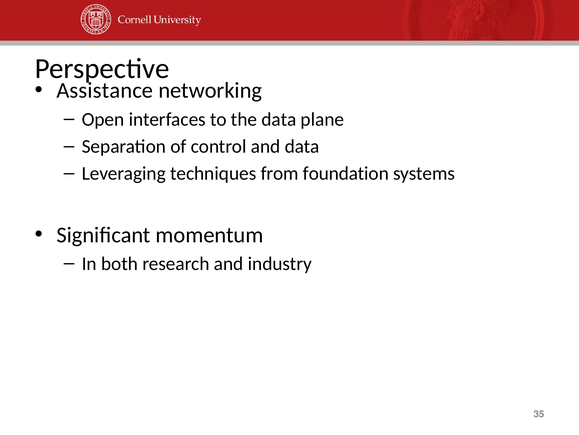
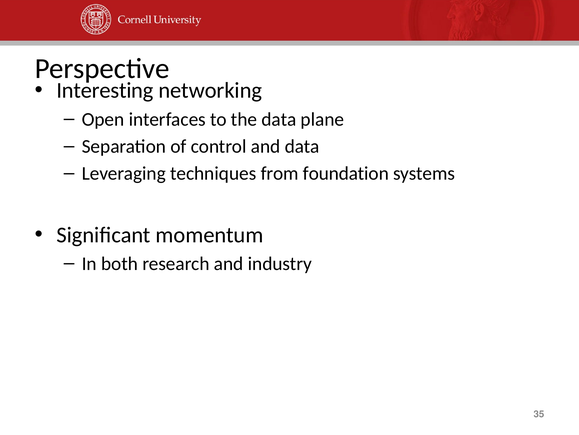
Assistance: Assistance -> Interesting (105, 90)
